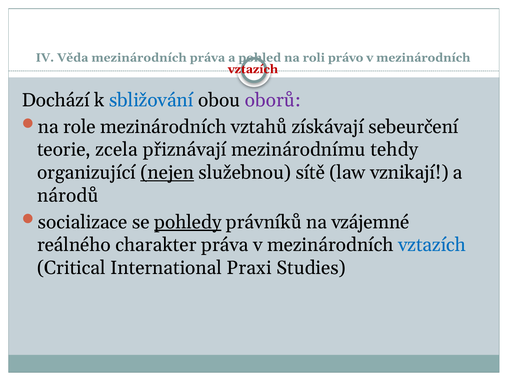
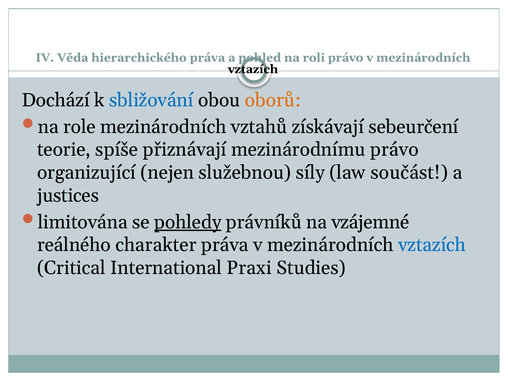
Věda mezinárodních: mezinárodních -> hierarchického (139, 58)
vztazích colour: red -> black (253, 69)
oborů colour: purple -> orange (273, 100)
zcela: zcela -> spíše (117, 150)
mezinárodnímu tehdy: tehdy -> právo (394, 150)
nejen underline: present -> none (167, 173)
sítě: sítě -> síly (310, 173)
vznikají: vznikají -> součást (409, 173)
národů: národů -> justices (68, 195)
socializace: socializace -> limitována (83, 222)
